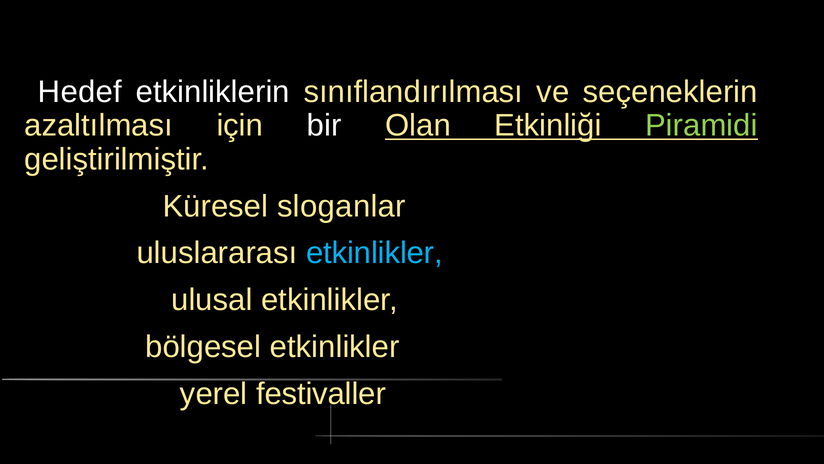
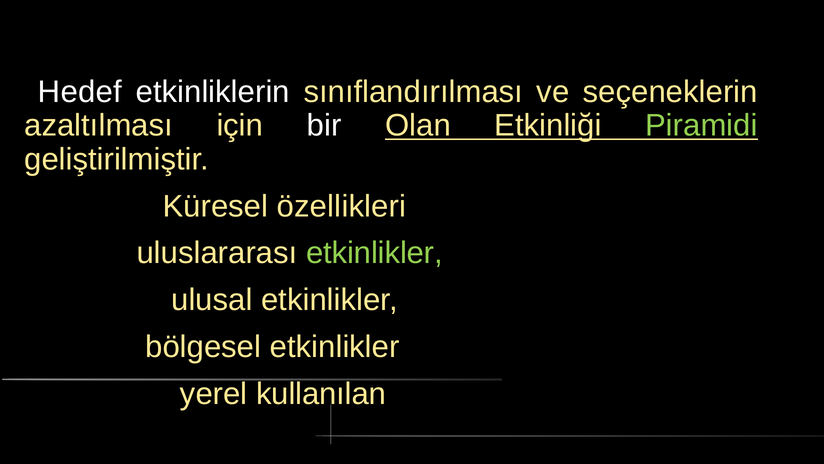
sloganlar: sloganlar -> özellikleri (342, 206)
etkinlikler colour: light blue -> light green (374, 253)
festivaller: festivaller -> kullanılan (321, 394)
